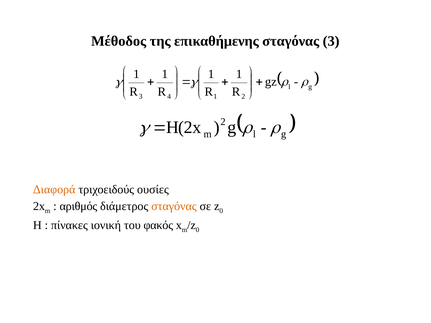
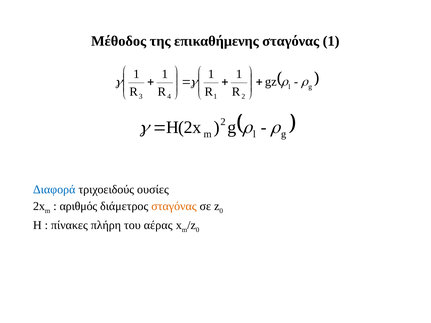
σταγόνας 3: 3 -> 1 (331, 41)
Διαφορά colour: orange -> blue (54, 190)
ιονική: ιονική -> πλήρη (106, 225)
φακός: φακός -> αέρας (158, 225)
